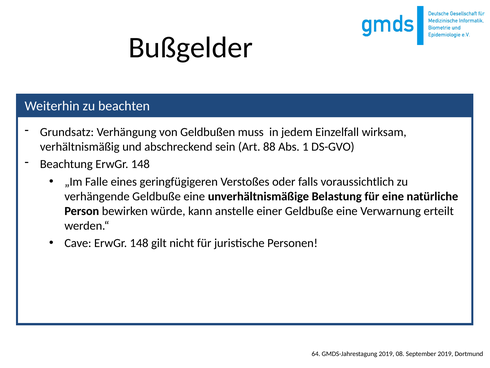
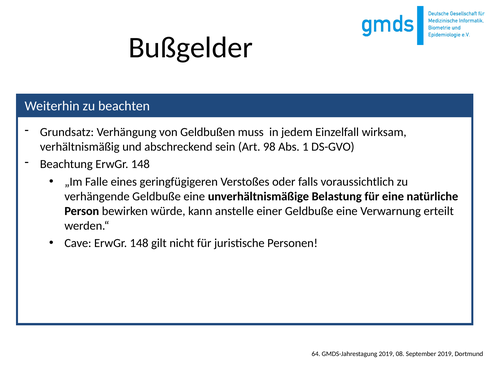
88: 88 -> 98 (269, 147)
